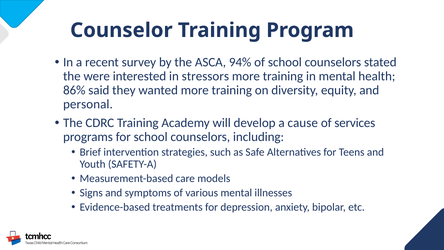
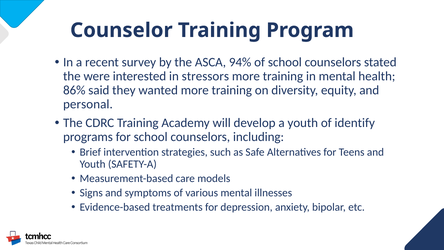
a cause: cause -> youth (303, 123)
services: services -> identify (355, 123)
